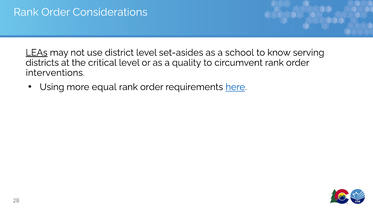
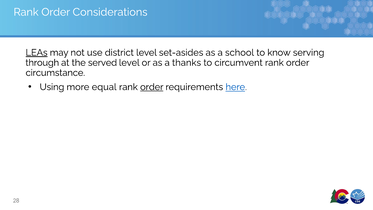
districts: districts -> through (42, 63)
critical: critical -> served (102, 63)
quality: quality -> thanks (187, 63)
interventions: interventions -> circumstance (55, 73)
order underline: none -> present (152, 87)
